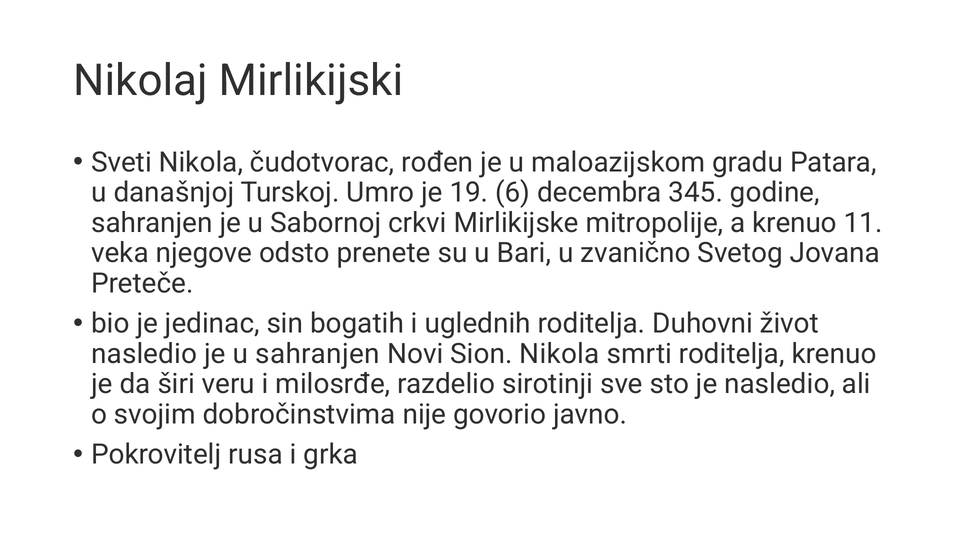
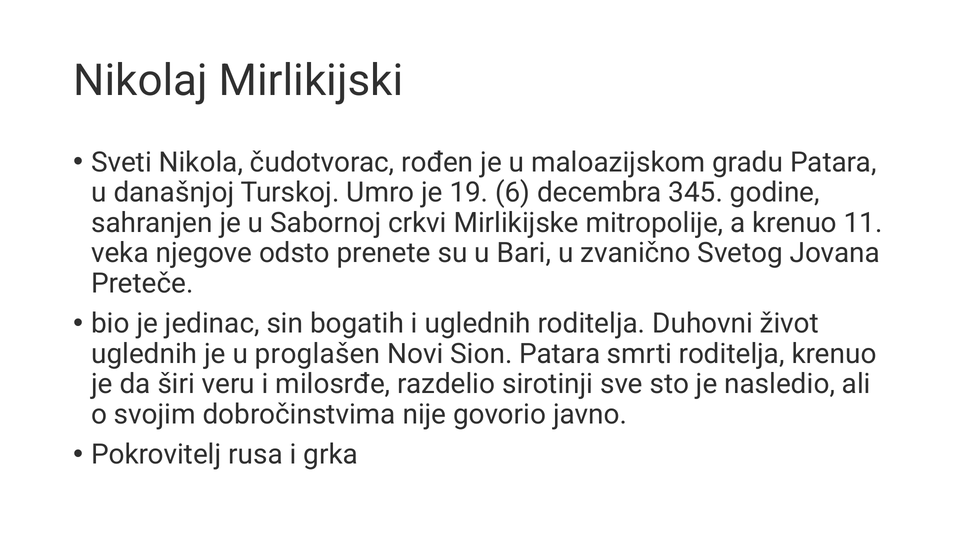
nasledio: nasledio -> uglednih (144, 354)
u sahranjen: sahranjen -> proglašen (318, 354)
Sion Nikola: Nikola -> Patara (560, 354)
